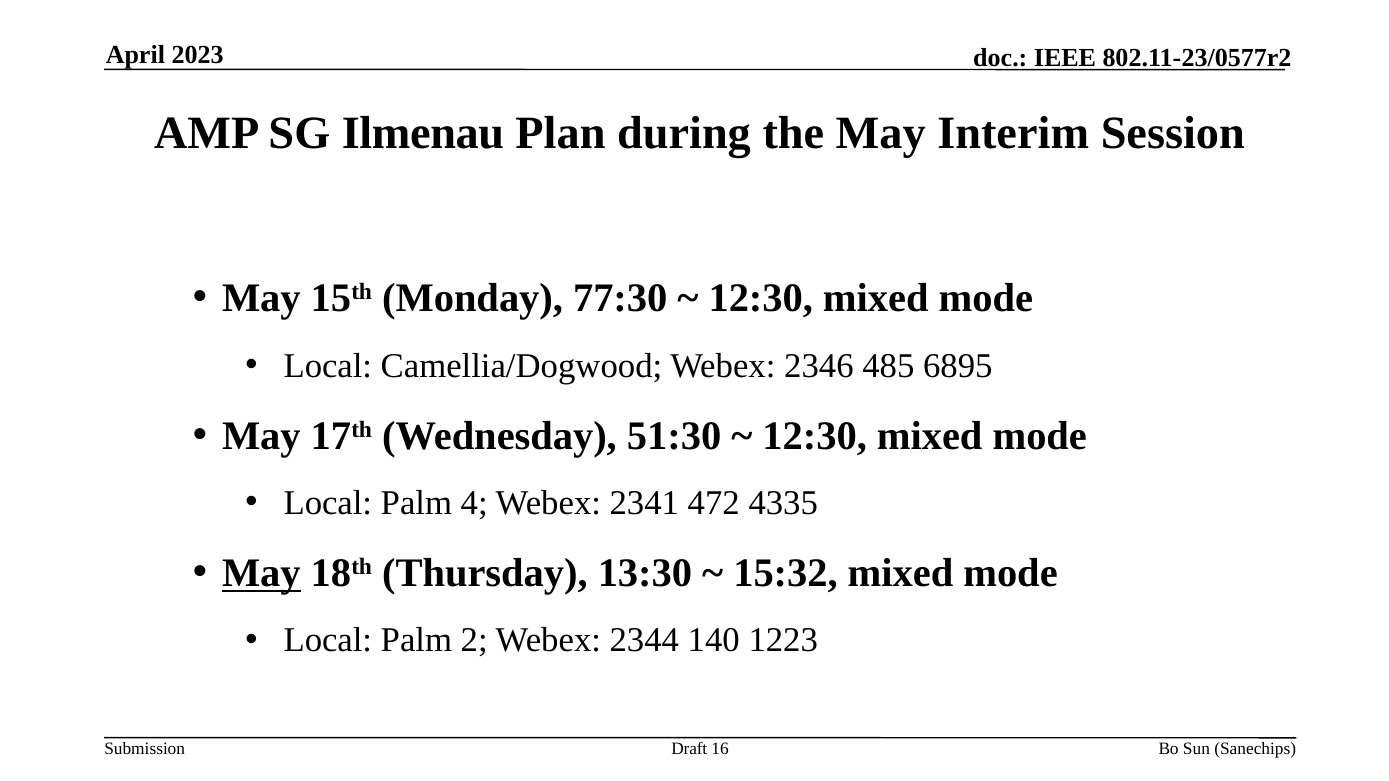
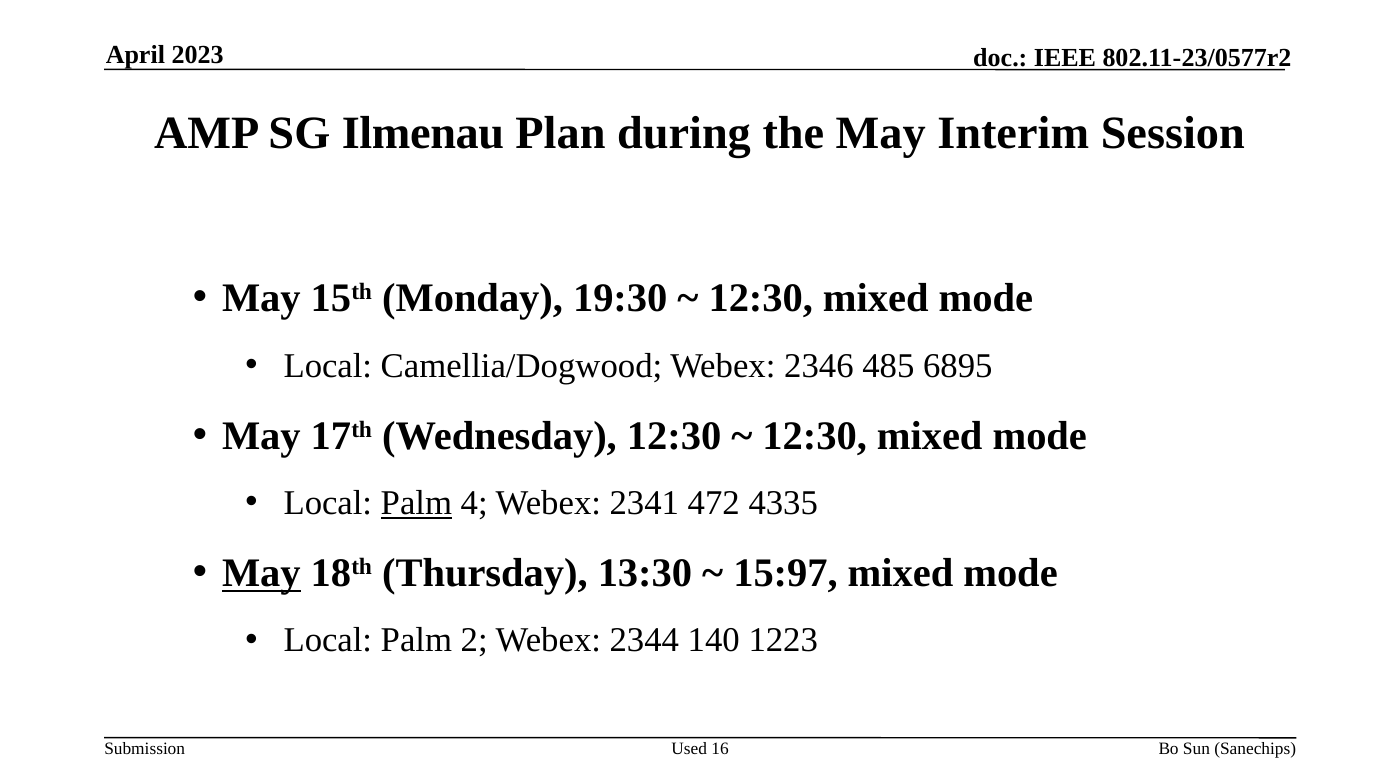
77:30: 77:30 -> 19:30 (620, 299)
Wednesday 51:30: 51:30 -> 12:30 (674, 436)
Palm underline: none -> present (416, 503)
15:32: 15:32 -> 15:97 (786, 574)
Draft: Draft -> Used (689, 749)
